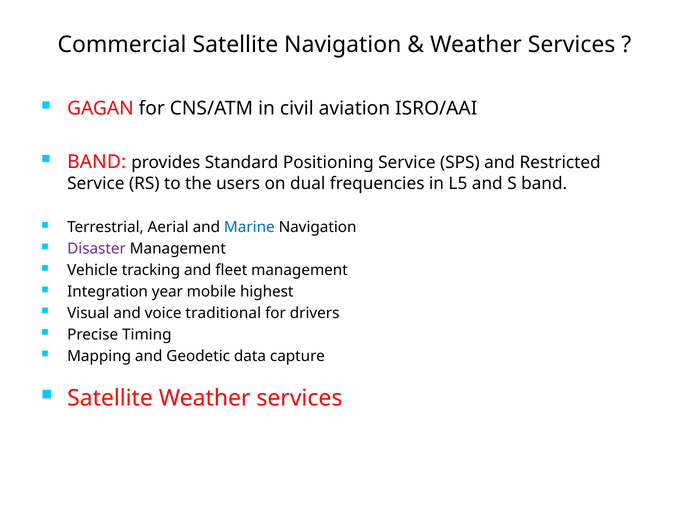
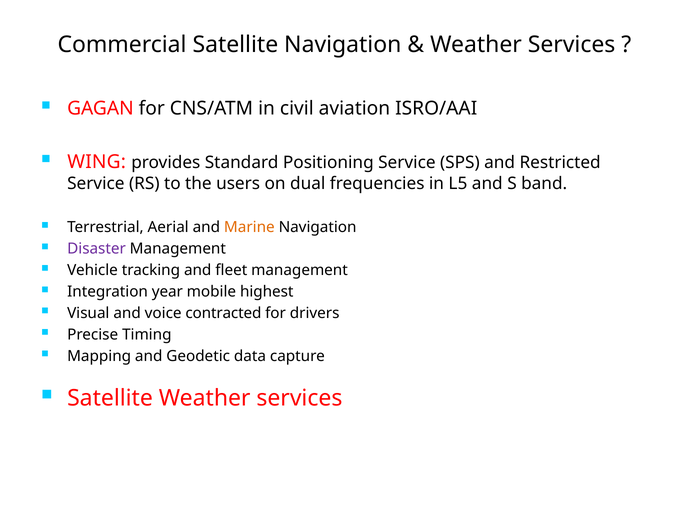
BAND: BAND -> WING (97, 162)
Marine colour: blue -> orange (249, 227)
traditional: traditional -> contracted (223, 313)
